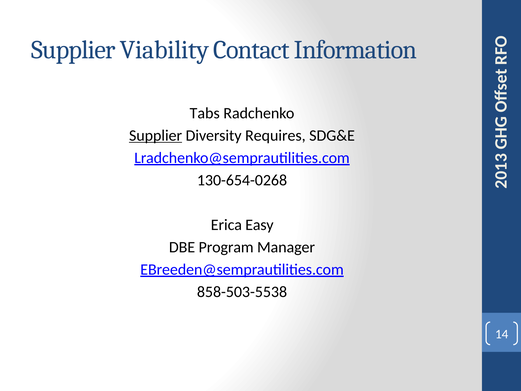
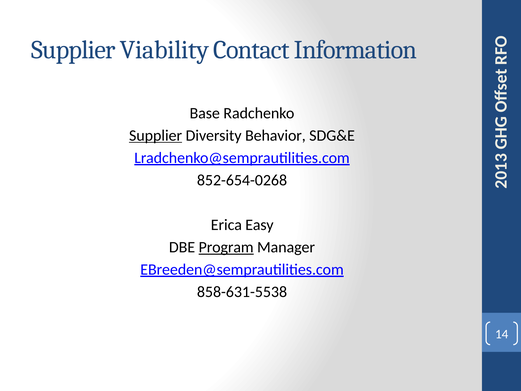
Tabs: Tabs -> Base (205, 113)
Requires: Requires -> Behavior (275, 135)
130-654-0268: 130-654-0268 -> 852-654-0268 (242, 180)
Program underline: none -> present (226, 247)
858-503-5538: 858-503-5538 -> 858-631-5538 (242, 292)
